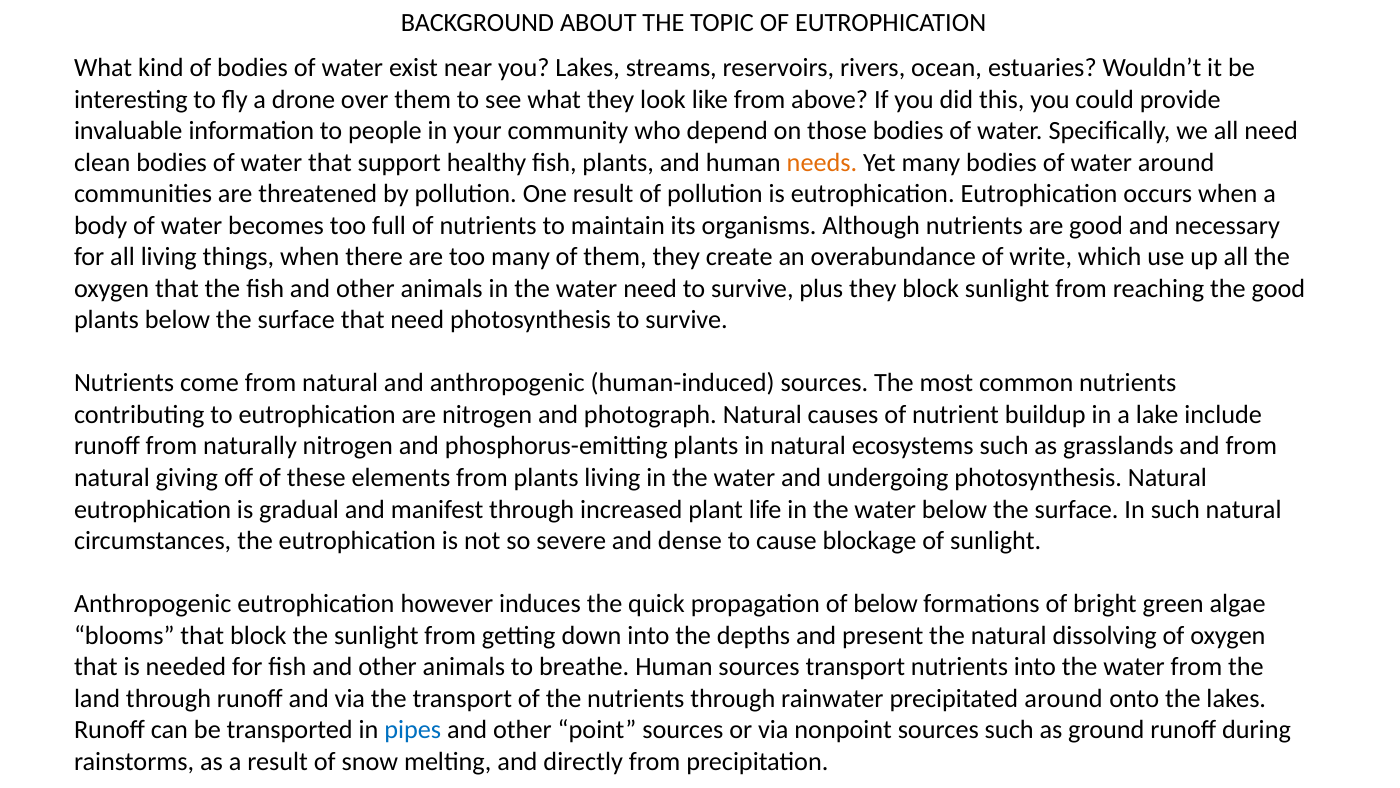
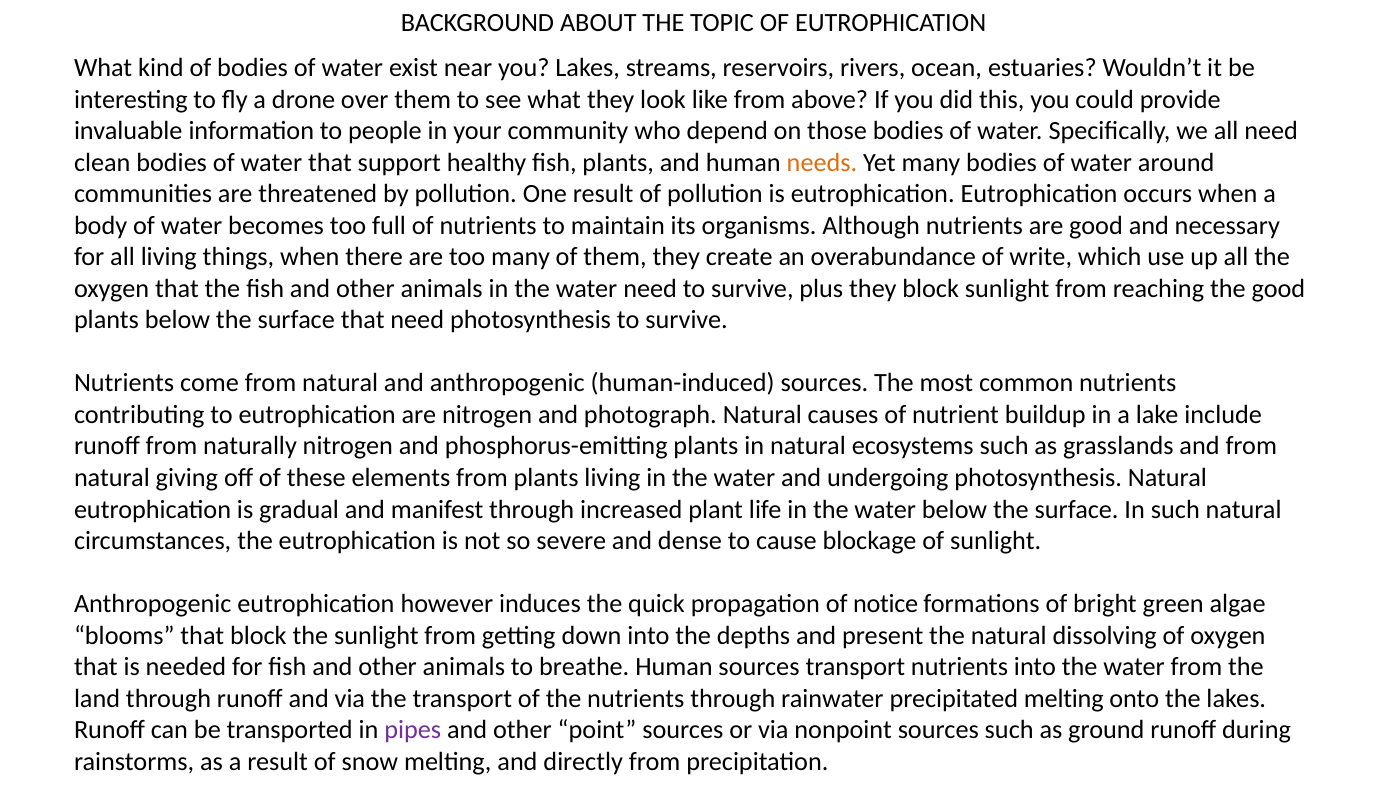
of below: below -> notice (886, 604)
precipitated around: around -> melting (1064, 698)
pipes colour: blue -> purple (413, 730)
